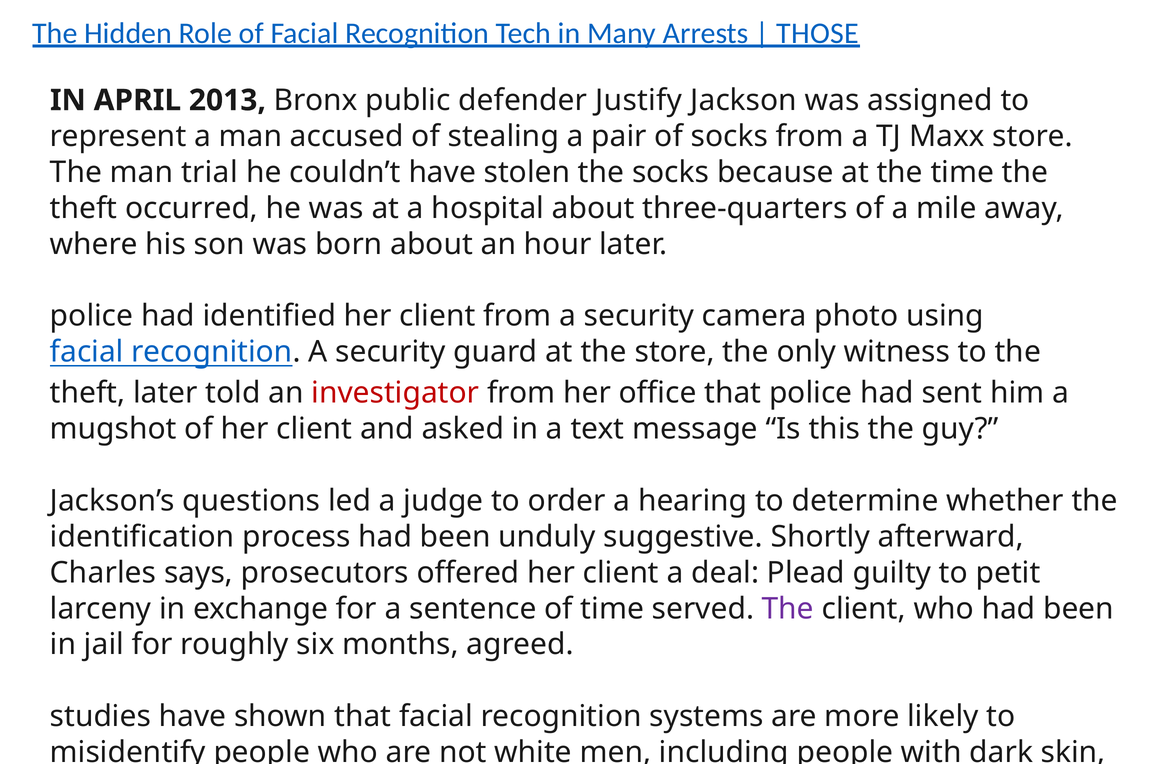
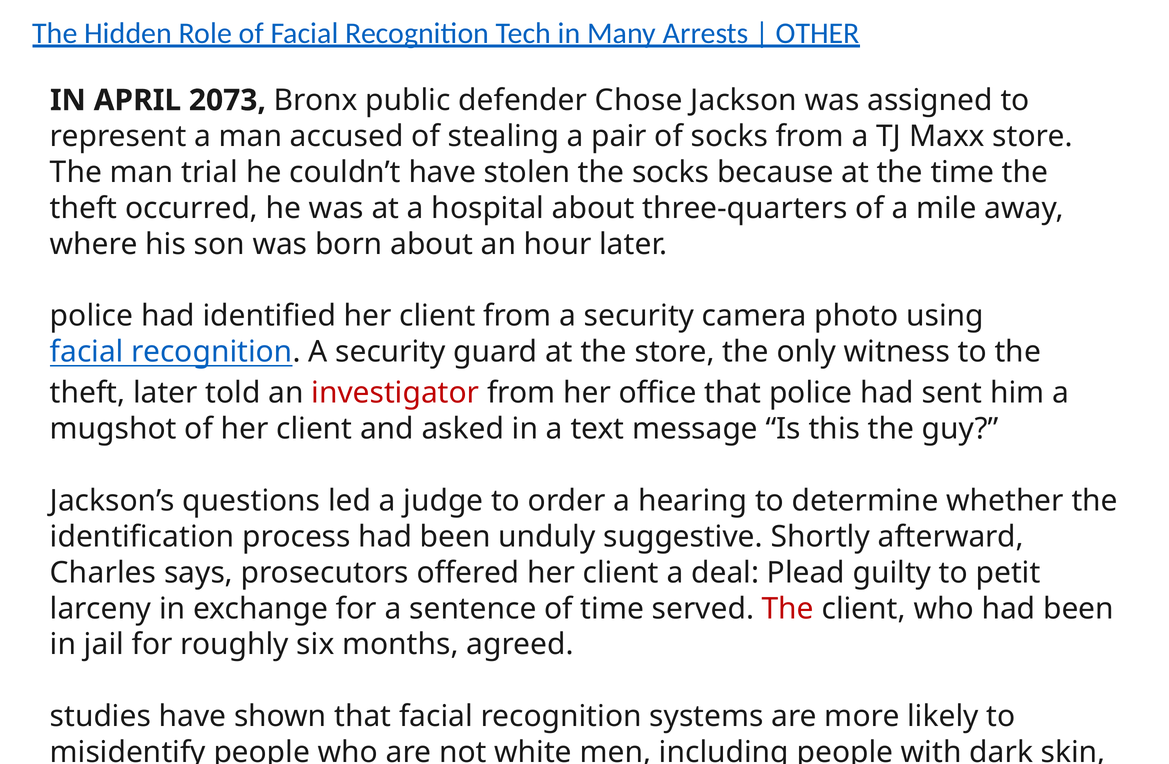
THOSE: THOSE -> OTHER (818, 33)
2013: 2013 -> 2073 (227, 100)
Justify: Justify -> Chose (639, 100)
The colour: purple -> red (788, 609)
